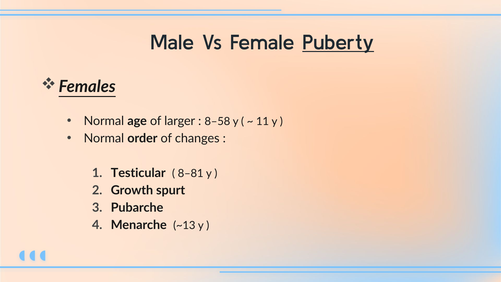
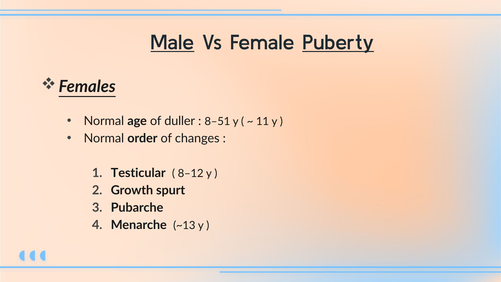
Male underline: none -> present (172, 42)
larger: larger -> duller (180, 121)
8–58: 8–58 -> 8–51 (217, 122)
8–81: 8–81 -> 8–12 (191, 173)
